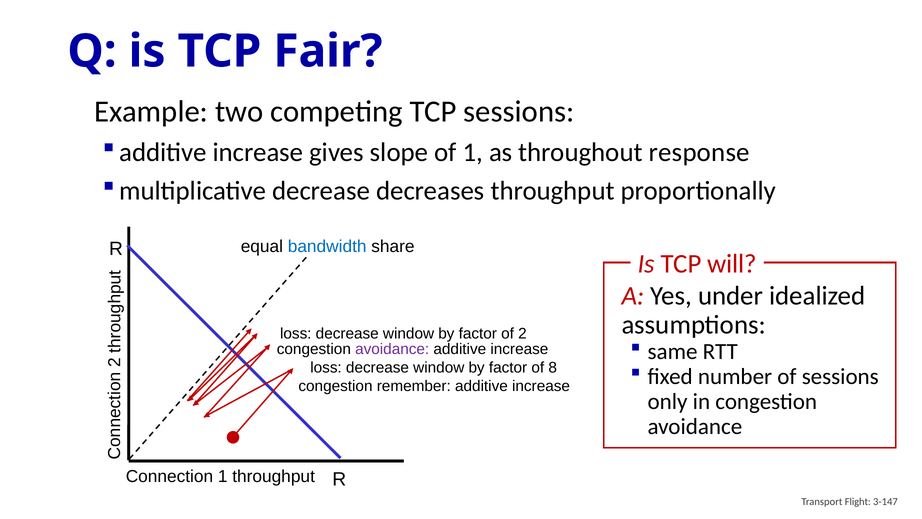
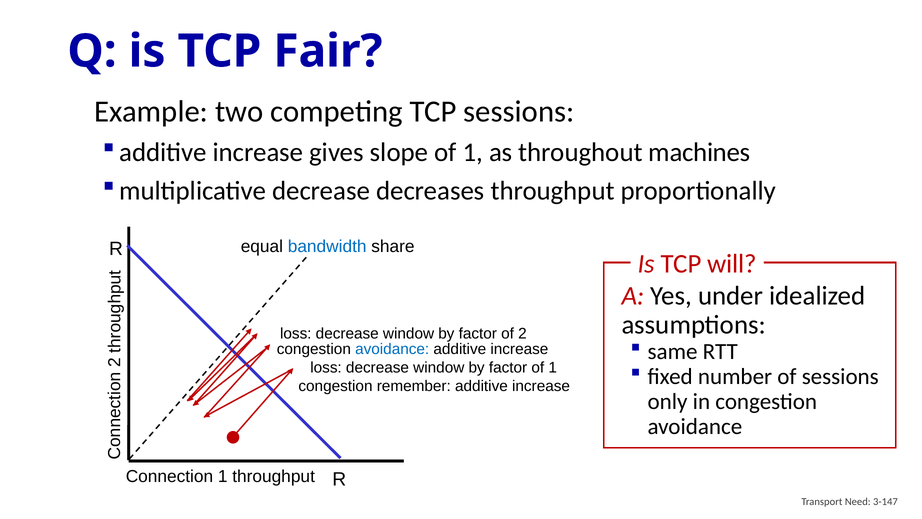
response: response -> machines (699, 152)
avoidance colour: purple -> blue (392, 349)
factor of 8: 8 -> 1 (553, 367)
Flight: Flight -> Need (858, 502)
